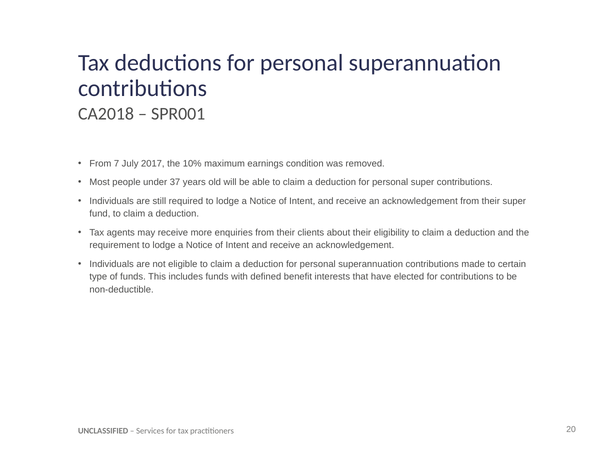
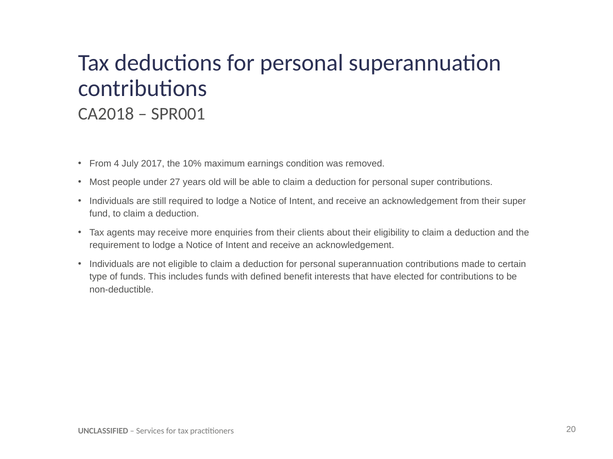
7: 7 -> 4 (117, 164)
37: 37 -> 27 (175, 183)
